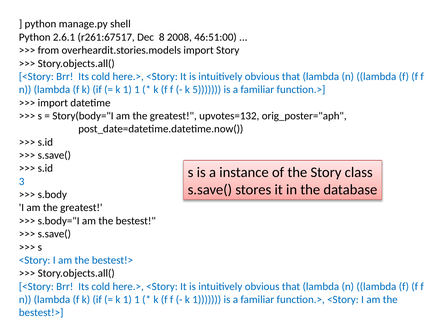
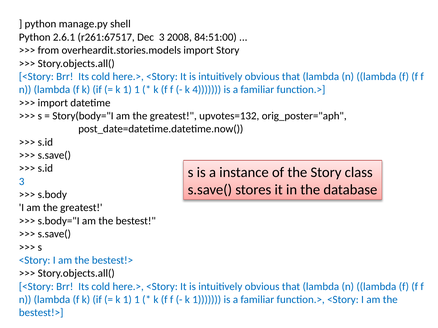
Dec 8: 8 -> 3 (162, 37)
46:51:00: 46:51:00 -> 84:51:00 (215, 37)
5: 5 -> 4 (207, 90)
